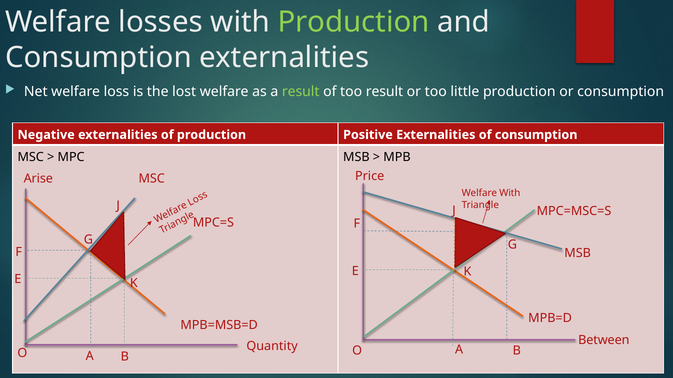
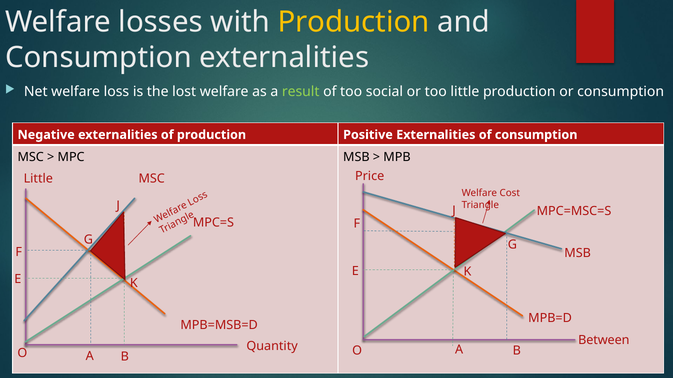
Production colour: light green -> yellow (354, 22)
too result: result -> social (384, 92)
Arise: Arise -> Little (38, 179)
Welfare With: With -> Cost (510, 193)
